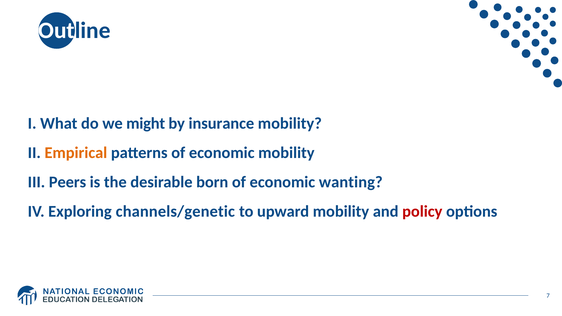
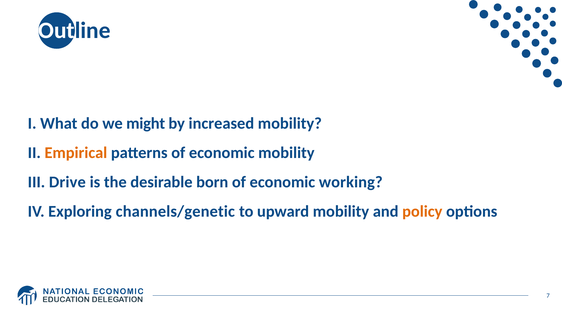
insurance: insurance -> increased (221, 123)
Peers: Peers -> Drive (67, 182)
wanting: wanting -> working (351, 182)
policy colour: red -> orange (422, 212)
